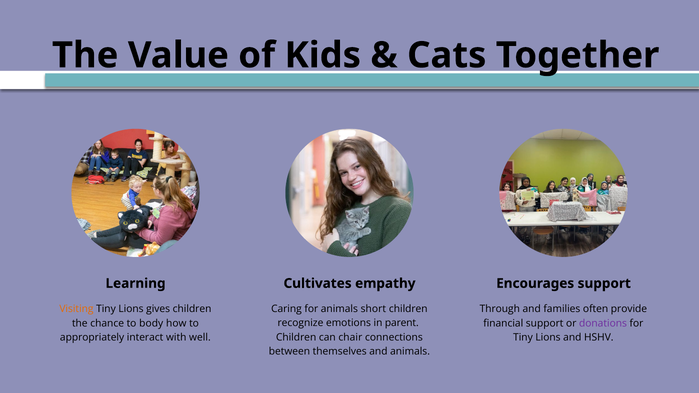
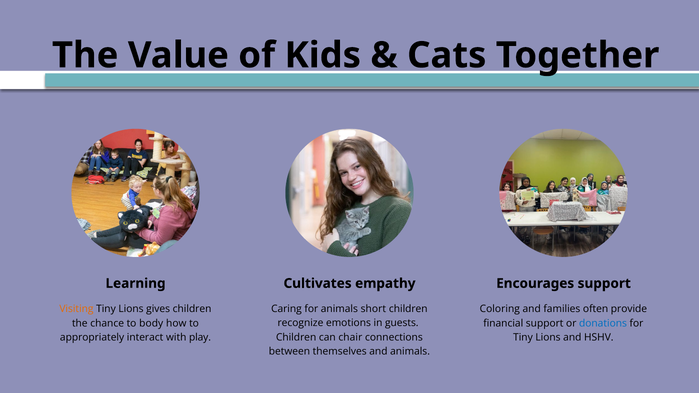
Through: Through -> Coloring (500, 309)
parent: parent -> guests (402, 323)
donations colour: purple -> blue (603, 323)
well: well -> play (200, 338)
